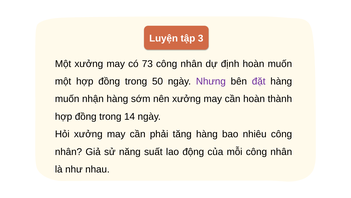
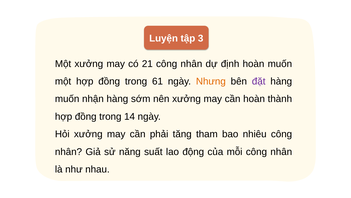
73: 73 -> 21 (147, 64)
50: 50 -> 61 (158, 81)
Nhưng colour: purple -> orange (211, 81)
tăng hàng: hàng -> tham (207, 134)
